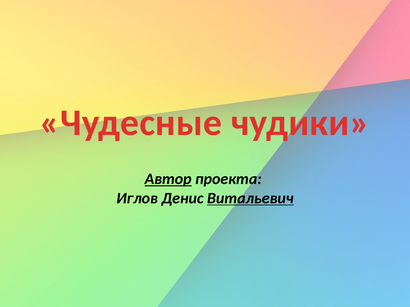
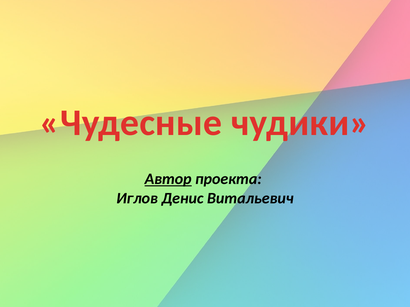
Витальевич underline: present -> none (250, 198)
